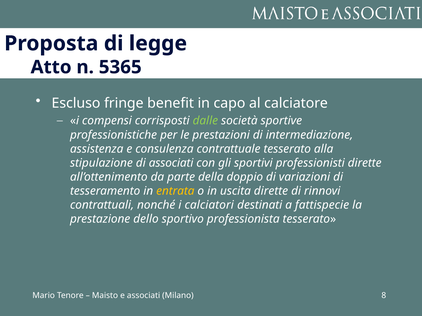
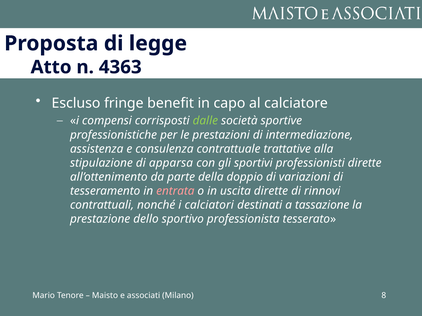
5365: 5365 -> 4363 (120, 67)
contrattuale tesserato: tesserato -> trattative (287, 149)
di associati: associati -> apparsa (171, 163)
entrata colour: yellow -> pink (175, 191)
fattispecie: fattispecie -> tassazione (322, 205)
